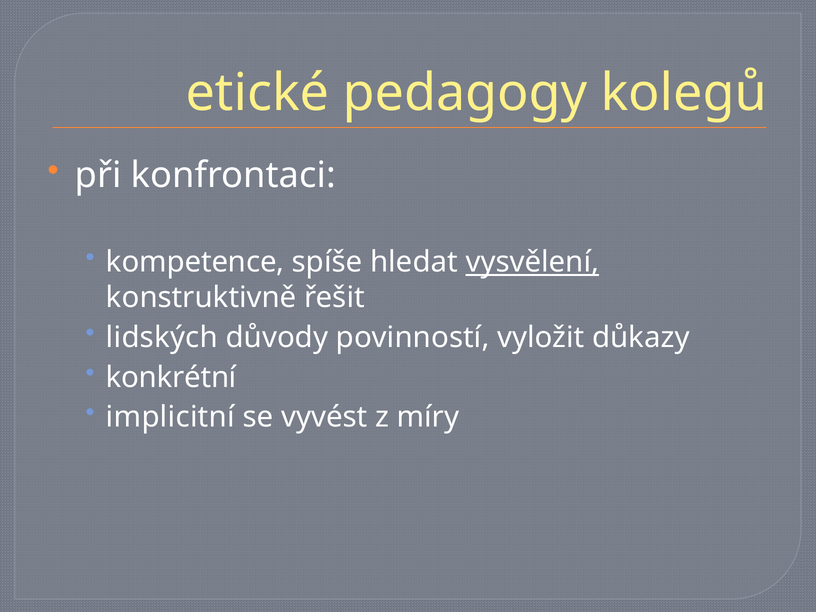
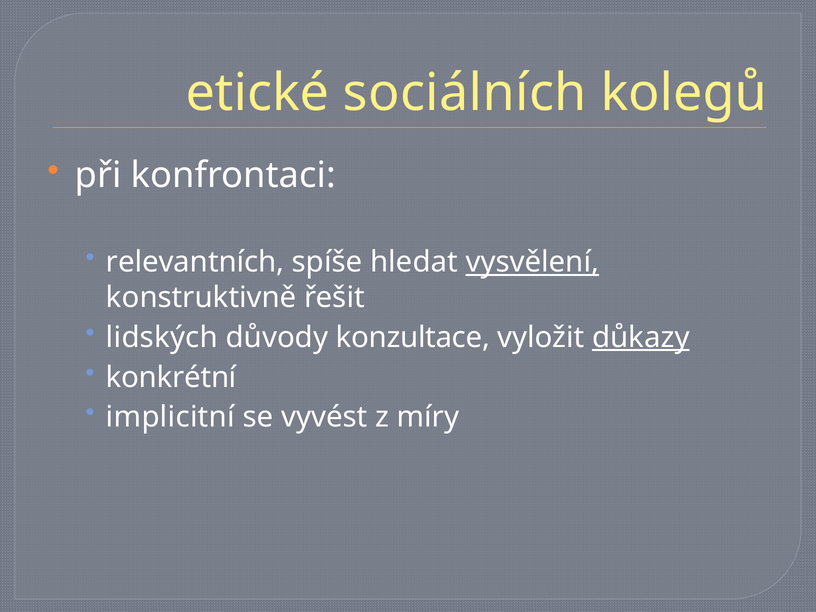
pedagogy: pedagogy -> sociálních (465, 93)
kompetence: kompetence -> relevantních (195, 262)
povinností: povinností -> konzultace (413, 337)
důkazy underline: none -> present (641, 337)
